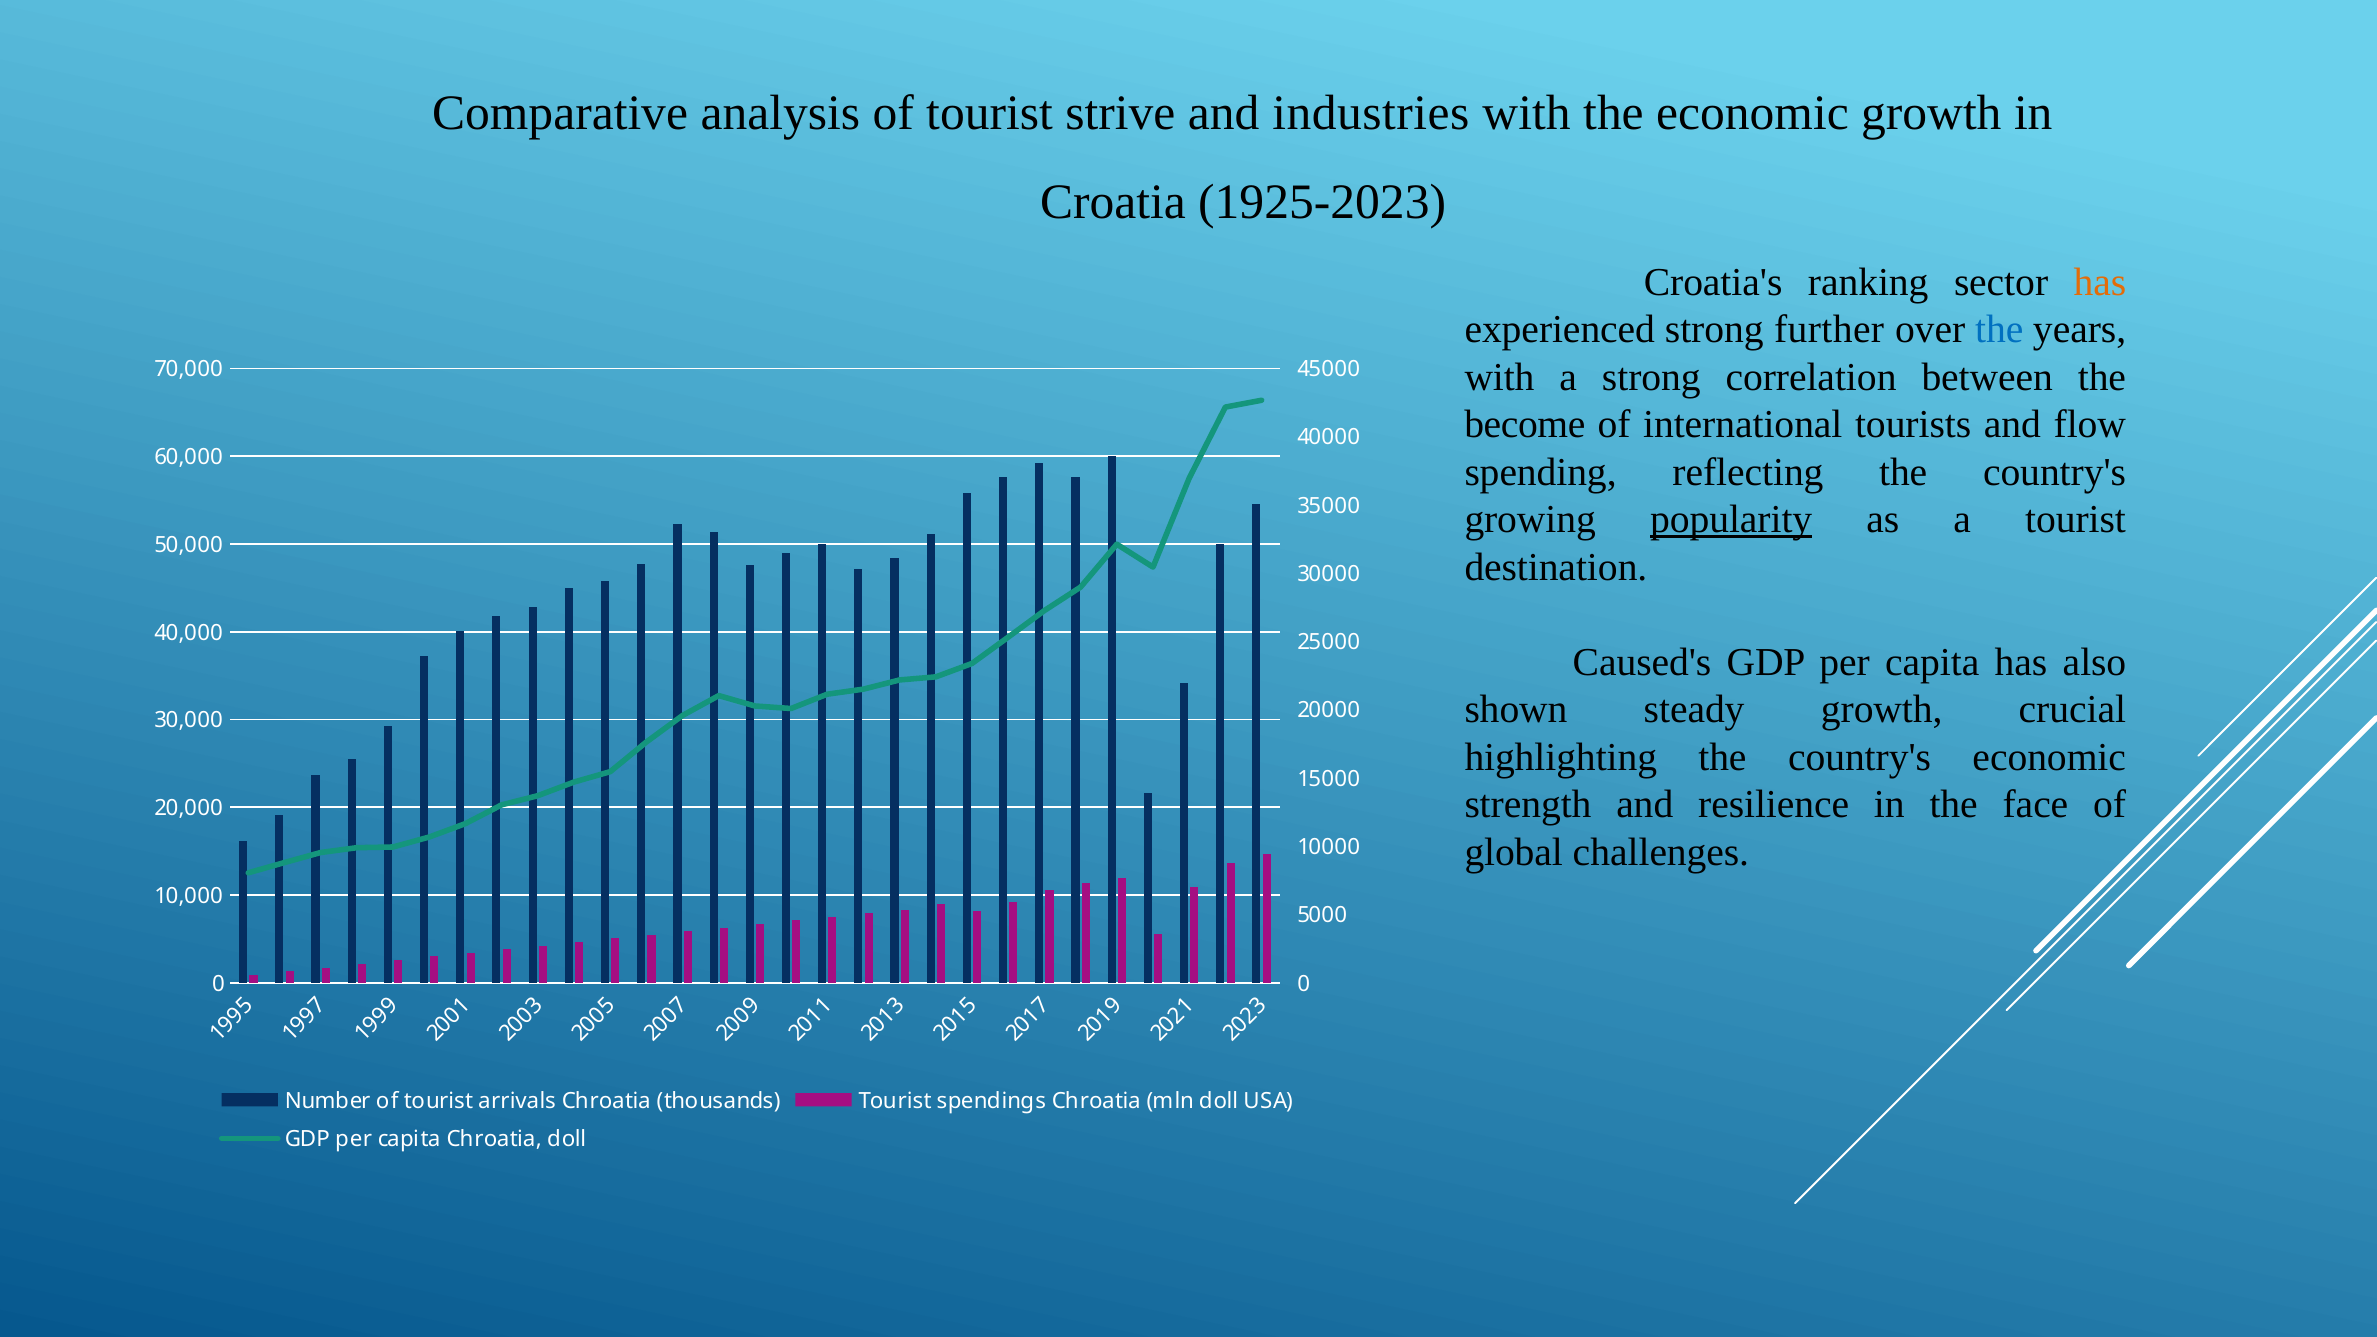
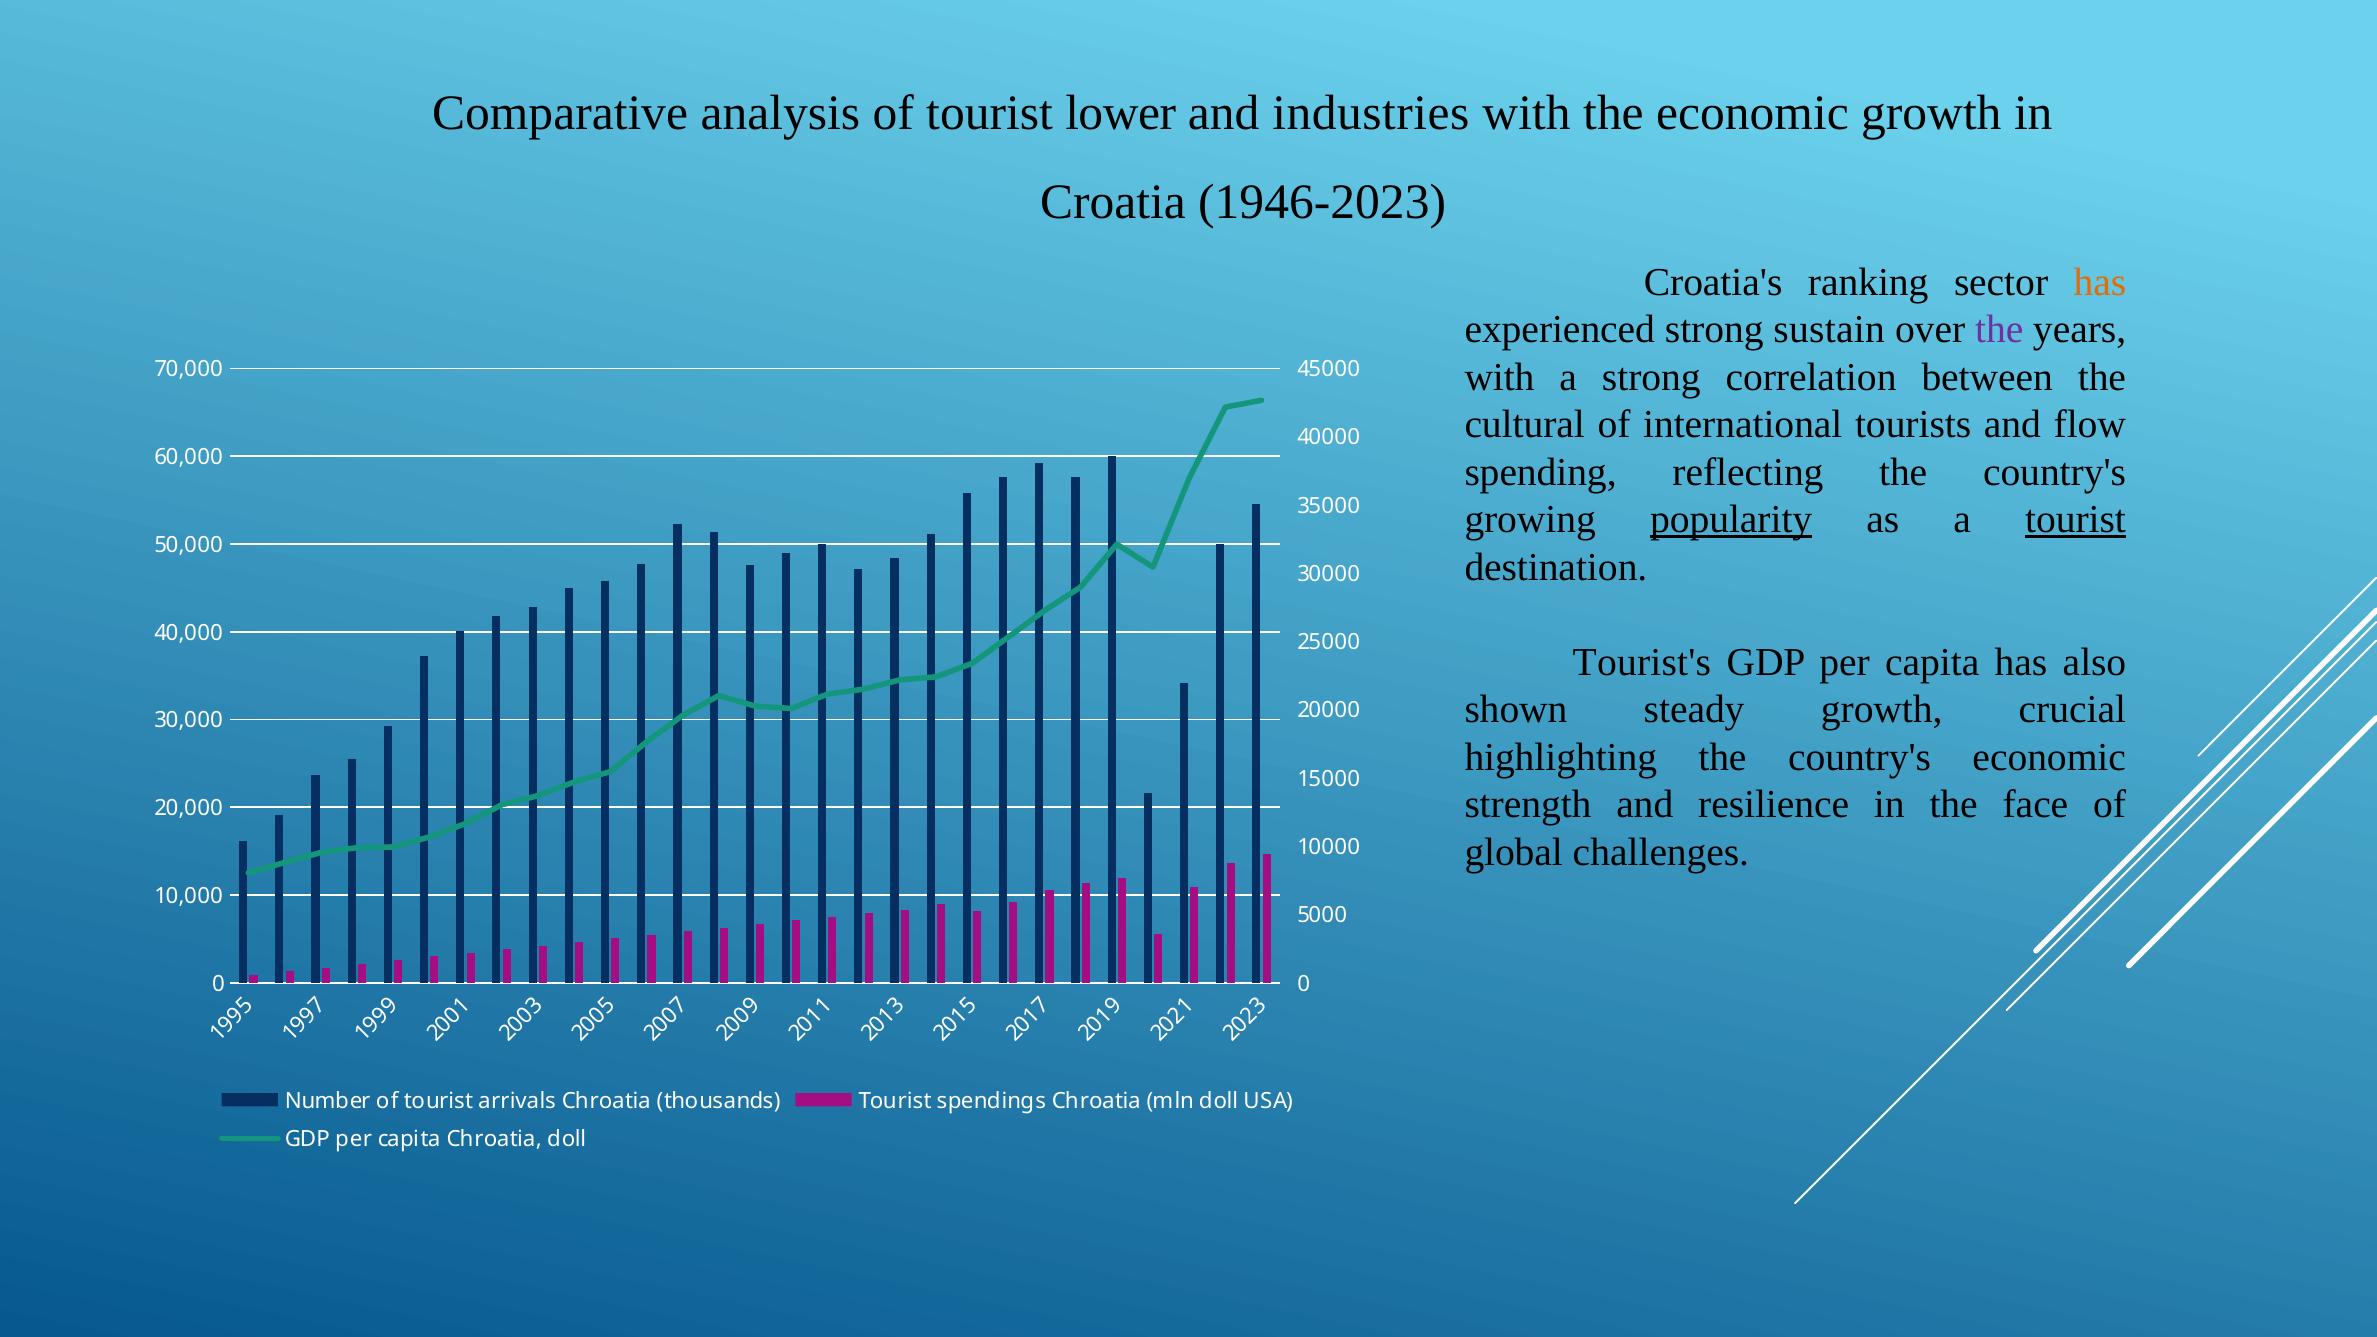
strive: strive -> lower (1121, 113)
1925-2023: 1925-2023 -> 1946-2023 (1322, 202)
further: further -> sustain (1829, 330)
the colour: blue -> purple (1999, 330)
become: become -> cultural (1525, 425)
tourist underline: none -> present (2076, 520)
Caused's: Caused's -> Tourist's (1642, 662)
